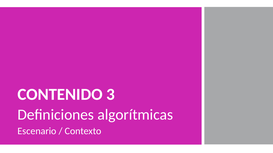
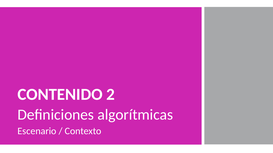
3: 3 -> 2 (111, 95)
